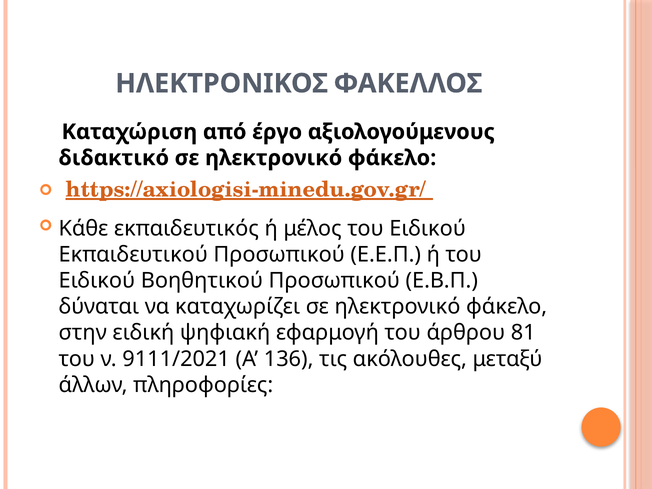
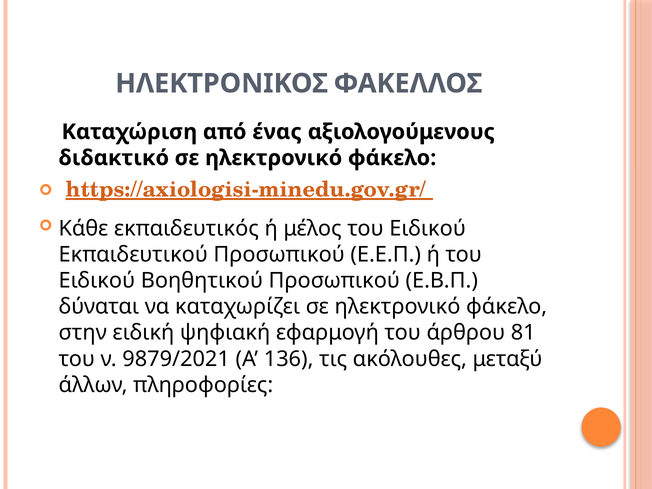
έργο: έργο -> ένας (277, 132)
9111/2021: 9111/2021 -> 9879/2021 (176, 359)
